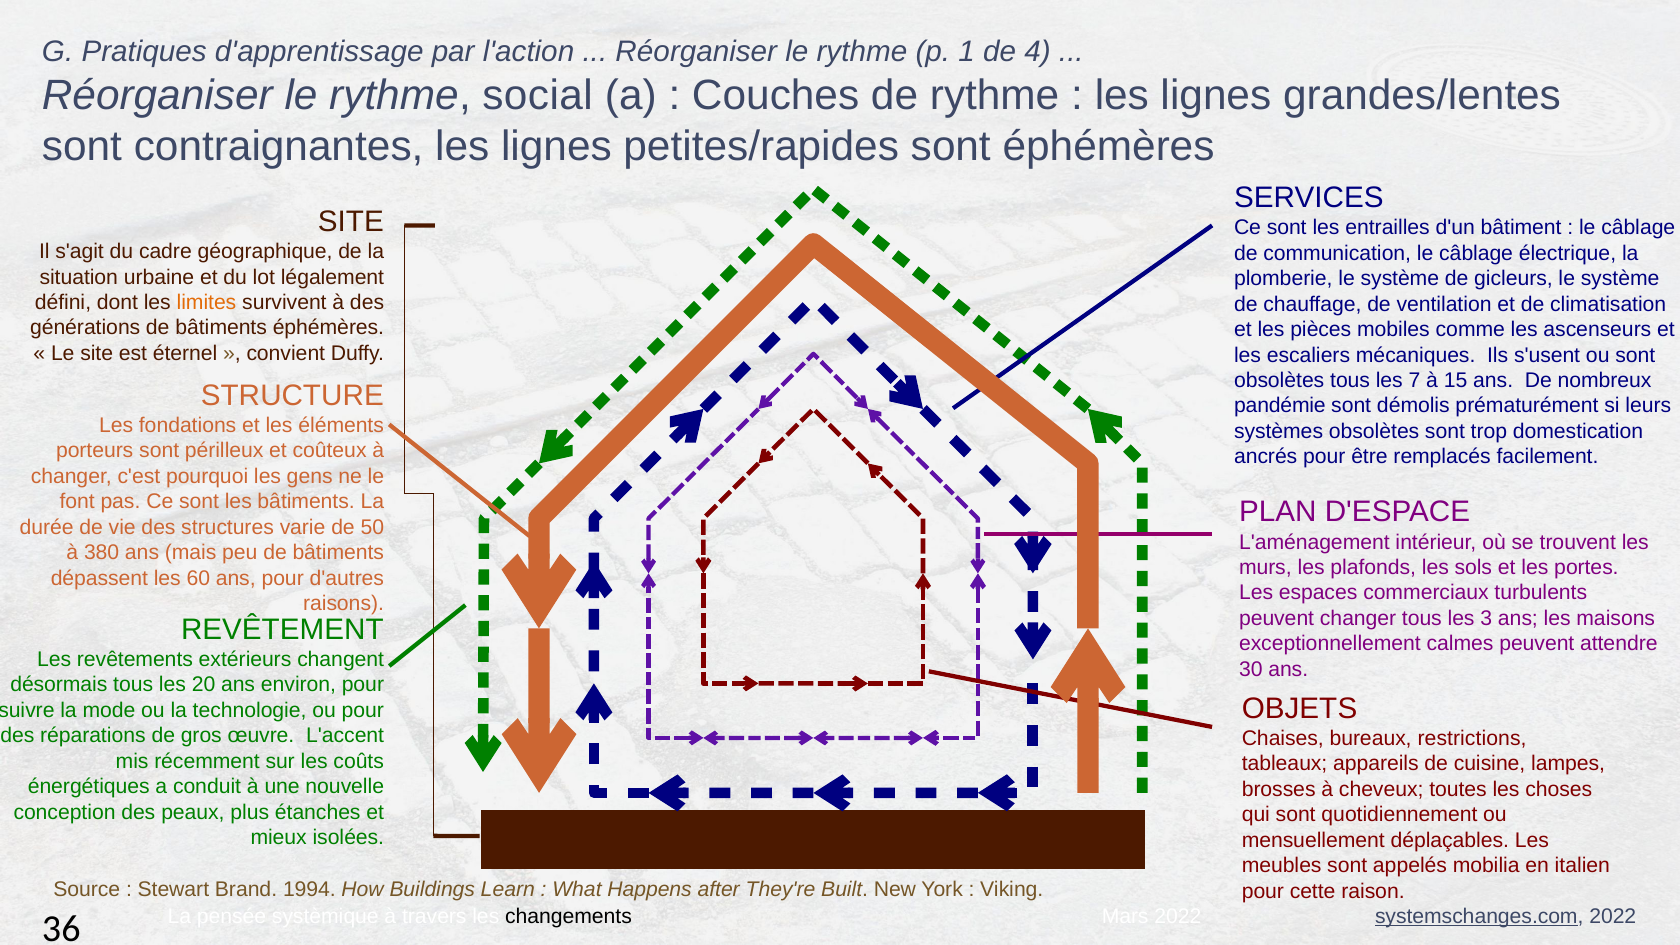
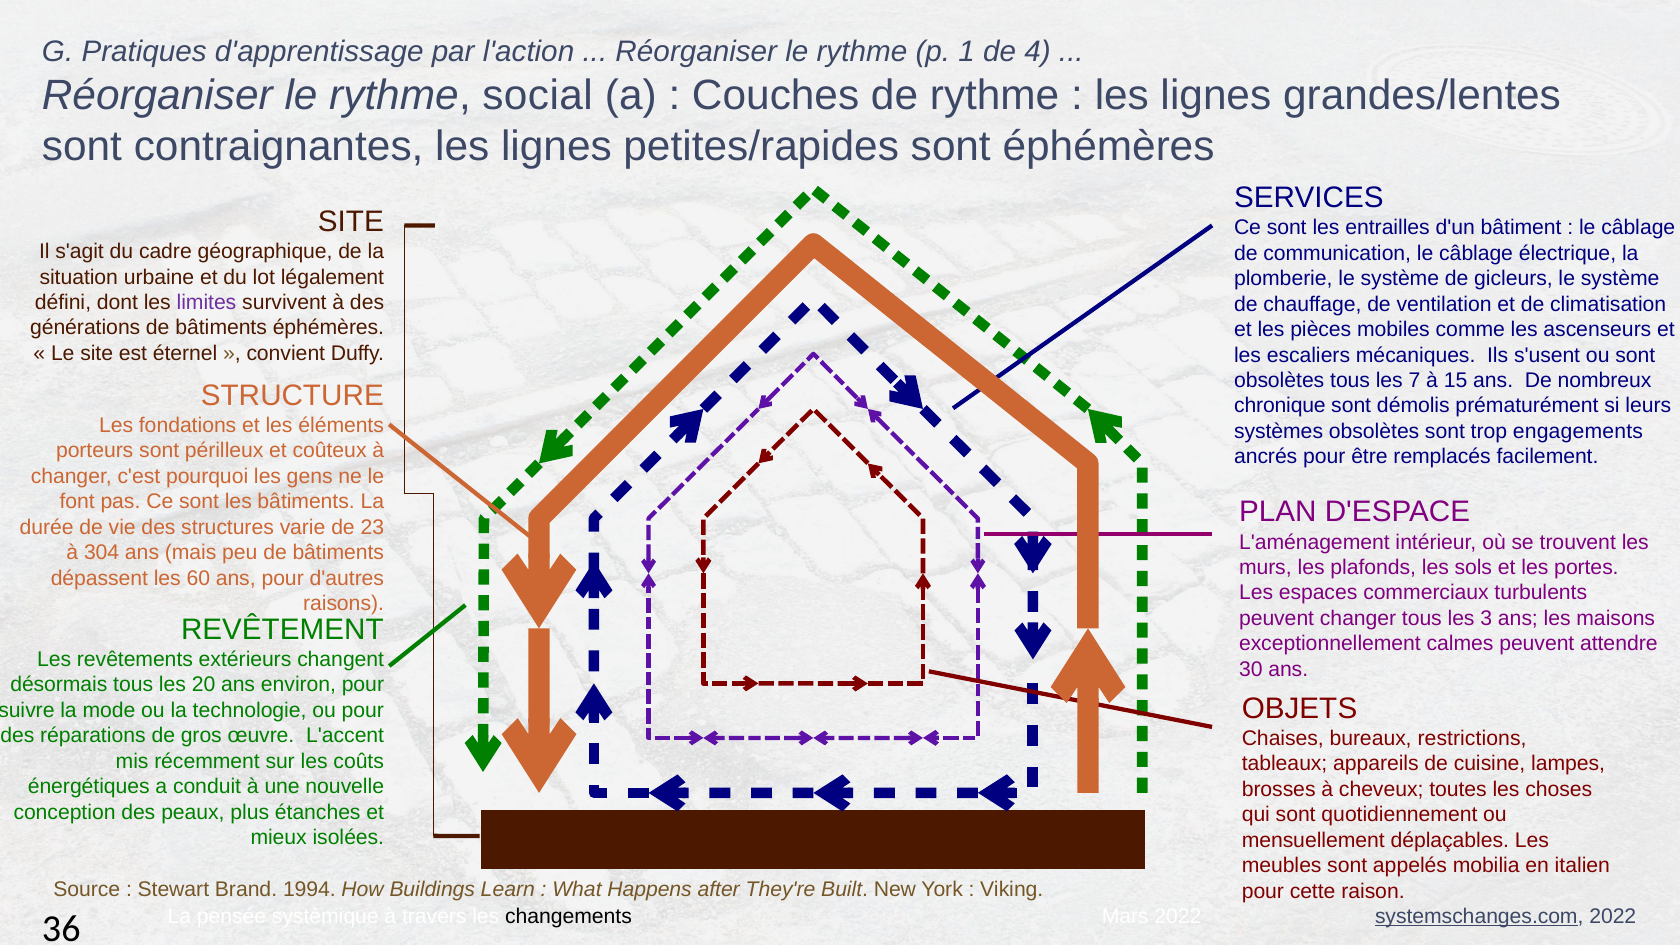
limites colour: orange -> purple (207, 303)
pandémie: pandémie -> chronique (1280, 406)
domestication: domestication -> engagements (1578, 431)
50: 50 -> 23 (372, 527)
380: 380 -> 304 (102, 553)
